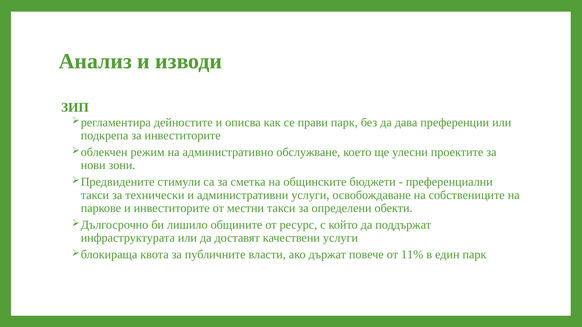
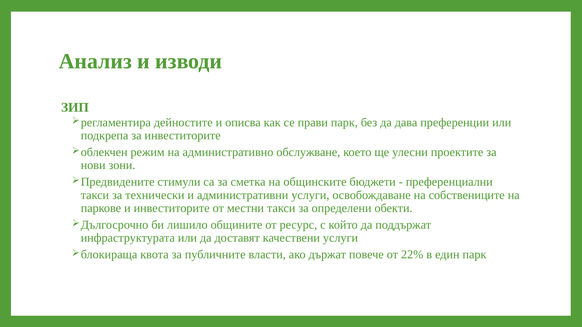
11%: 11% -> 22% (412, 255)
